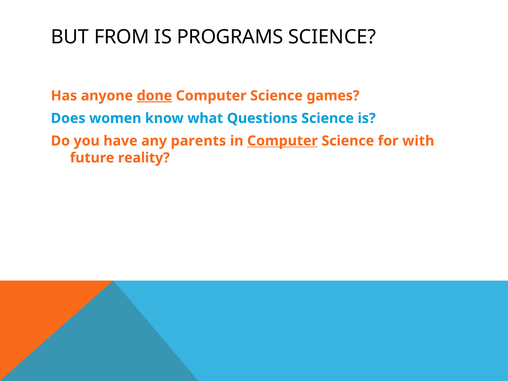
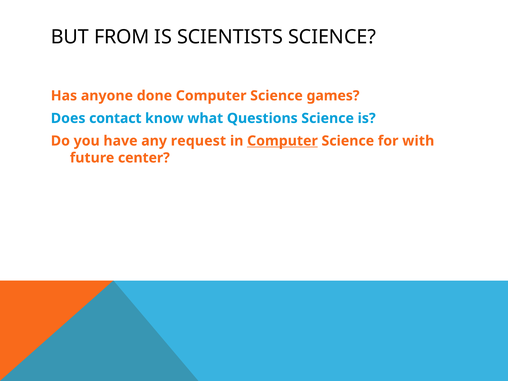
PROGRAMS: PROGRAMS -> SCIENTISTS (230, 37)
done underline: present -> none (154, 96)
women: women -> contact (115, 118)
parents: parents -> request (198, 141)
reality: reality -> center (144, 158)
